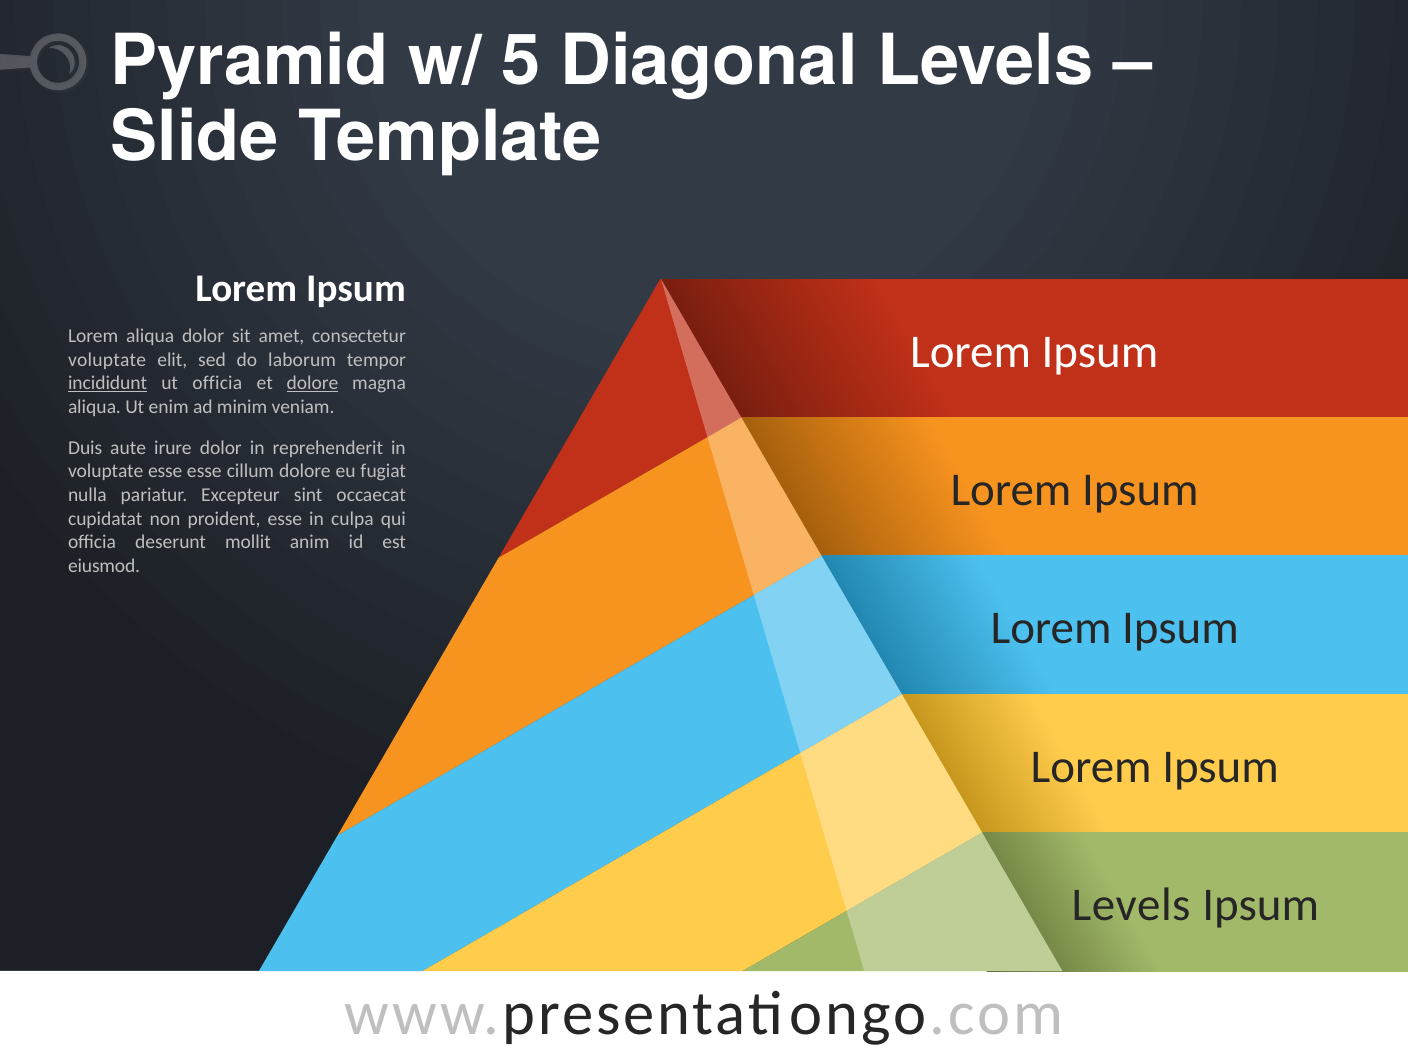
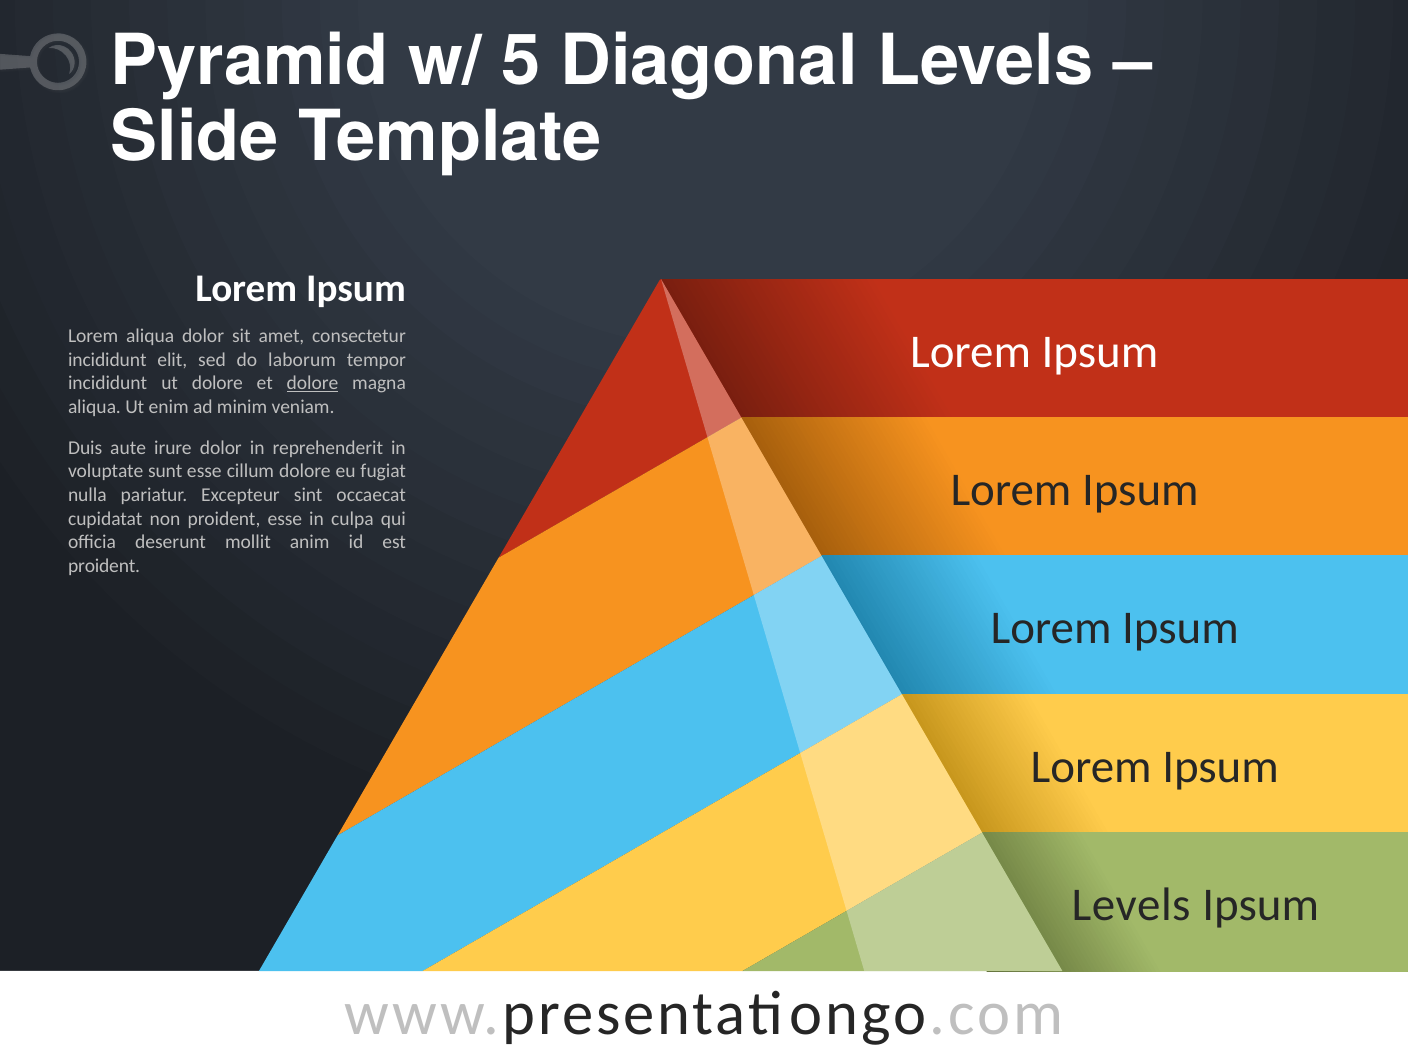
voluptate: voluptate -> incididunt (107, 360)
incididunt underline: present -> none (108, 383)
ut officia: officia -> dolore (217, 383)
voluptate esse: esse -> sunt (165, 472)
eiusmod: eiusmod -> proident (104, 566)
